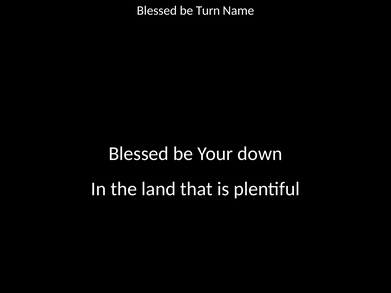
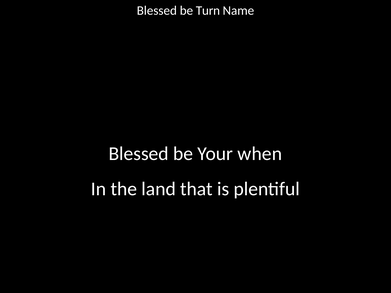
down: down -> when (260, 154)
